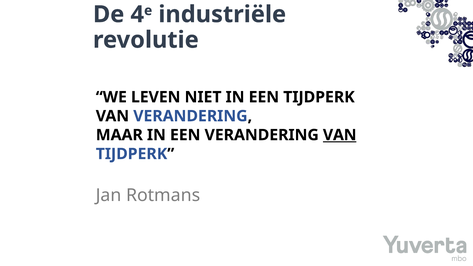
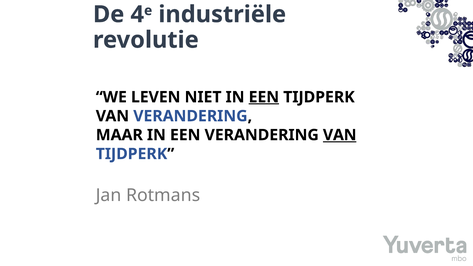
EEN underline: none -> present (264, 97)
